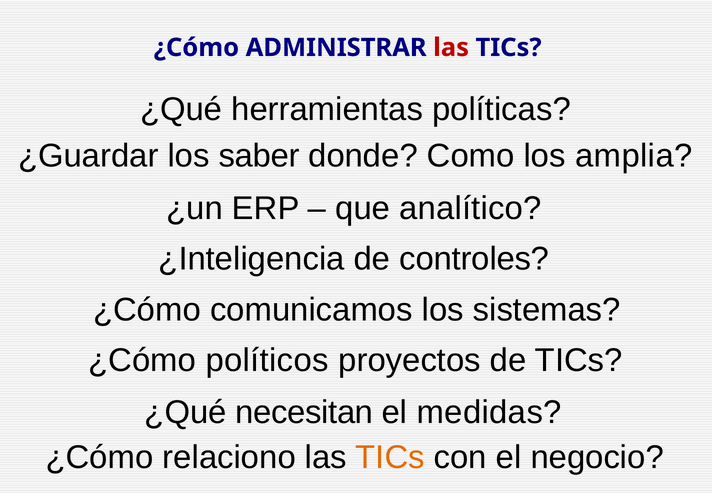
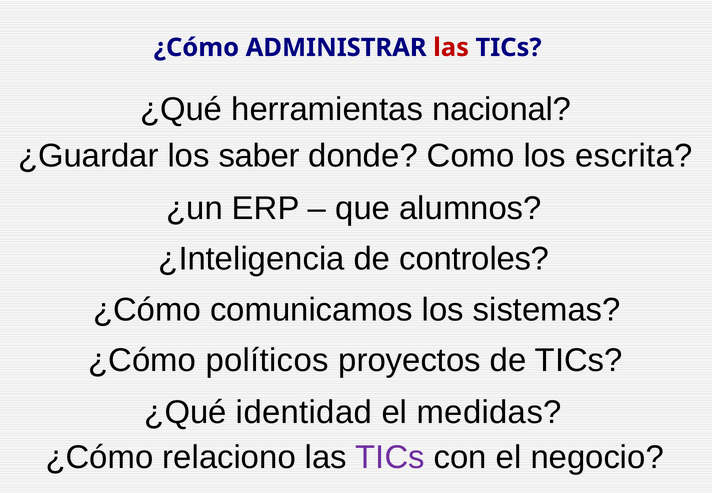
políticas: políticas -> nacional (502, 109)
amplia: amplia -> escrita (634, 156)
analítico: analítico -> alumnos (470, 208)
necesitan: necesitan -> identidad (304, 412)
TICs colour: orange -> purple (390, 458)
